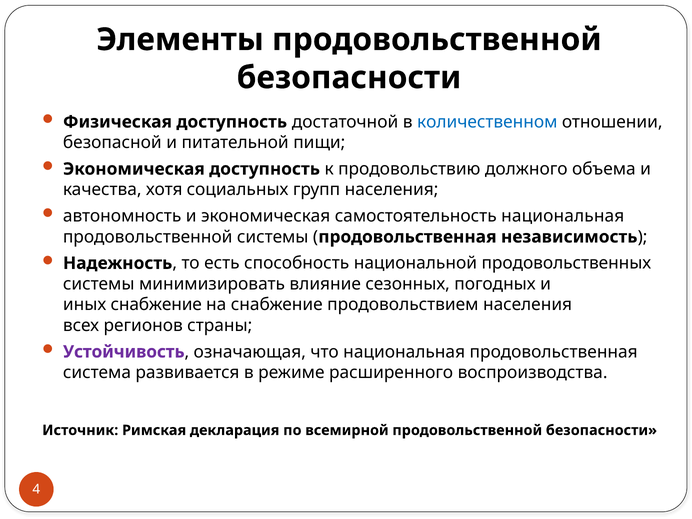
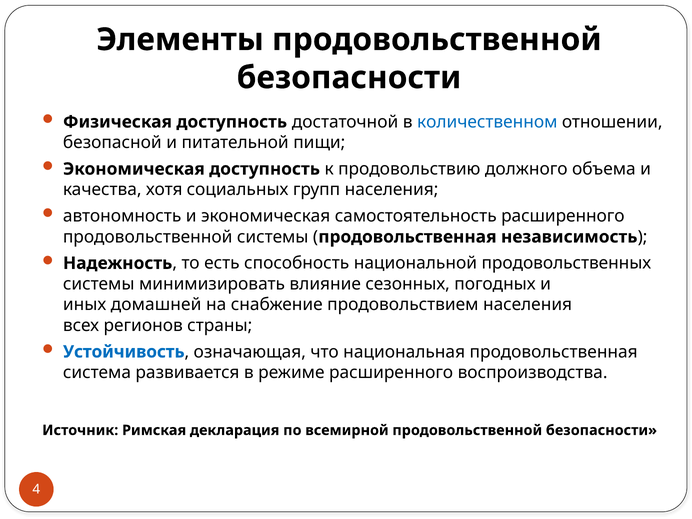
самостоятельность национальная: национальная -> расширенного (563, 216)
иных снабжение: снабжение -> домашней (156, 305)
Устойчивость colour: purple -> blue (124, 352)
